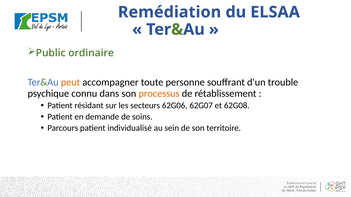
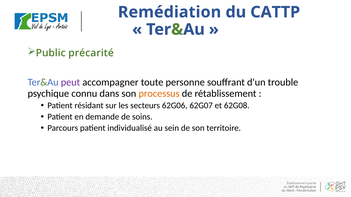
ELSAA: ELSAA -> CATTP (275, 12)
ordinaire: ordinaire -> précarité (91, 53)
peut colour: orange -> purple (70, 83)
